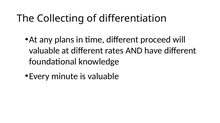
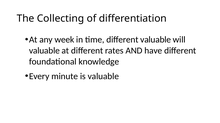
plans: plans -> week (64, 40)
different proceed: proceed -> valuable (156, 40)
